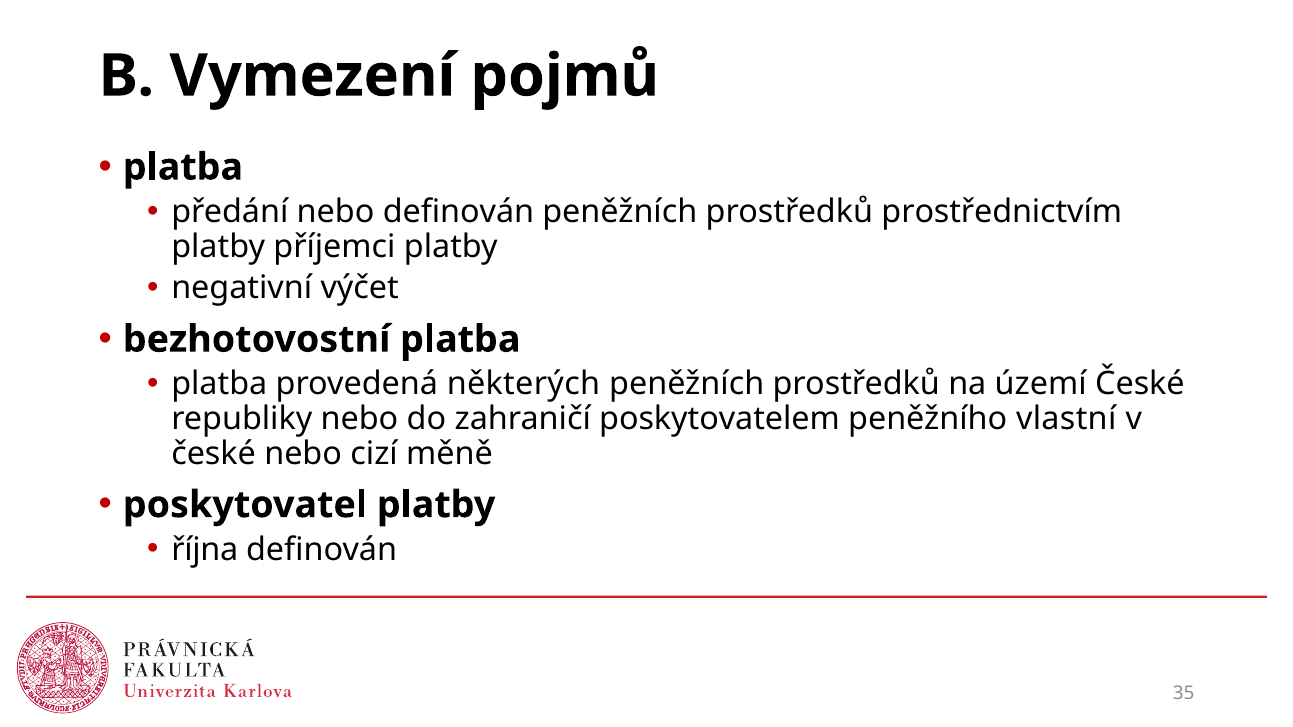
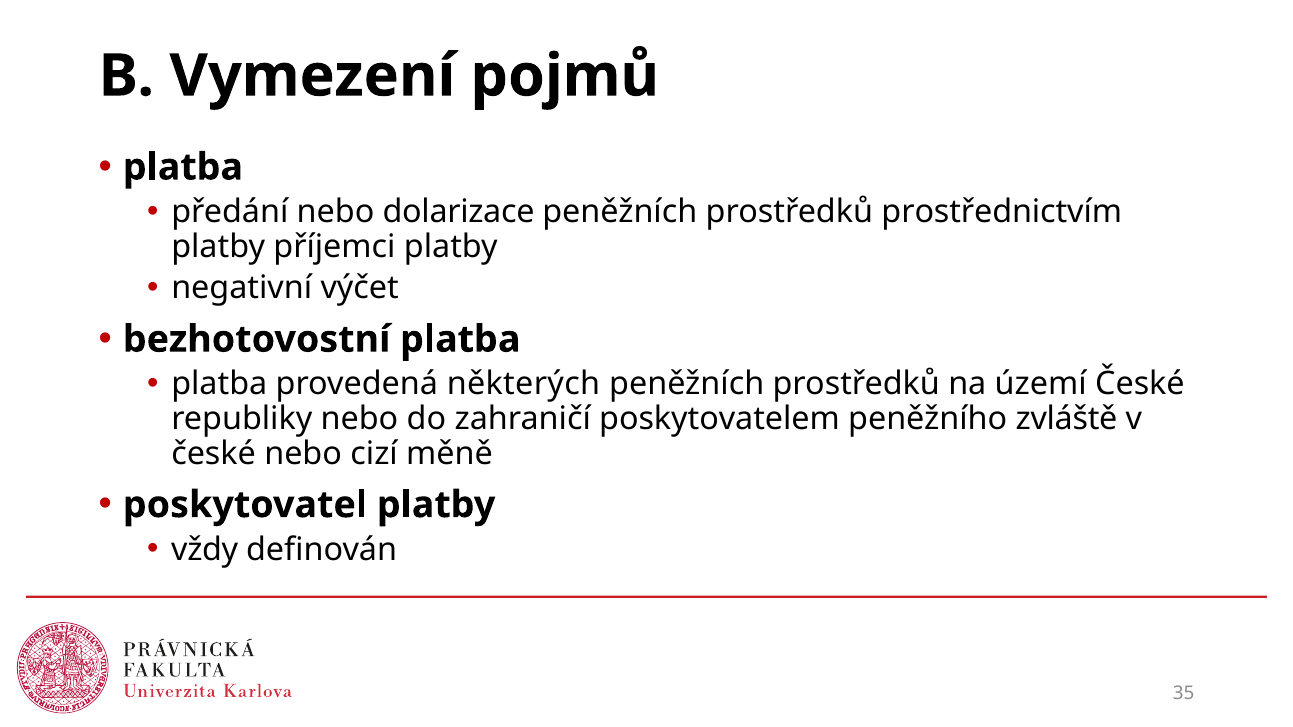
nebo definován: definován -> dolarizace (459, 212)
vlastní: vlastní -> zvláště (1067, 419)
října: října -> vždy (205, 550)
